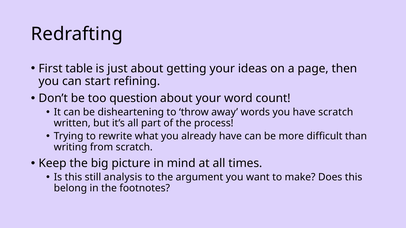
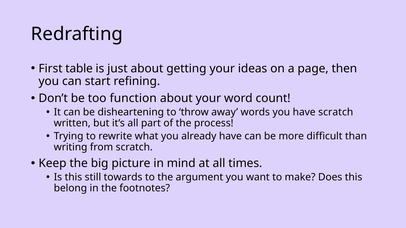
question: question -> function (133, 98)
analysis: analysis -> towards (123, 178)
